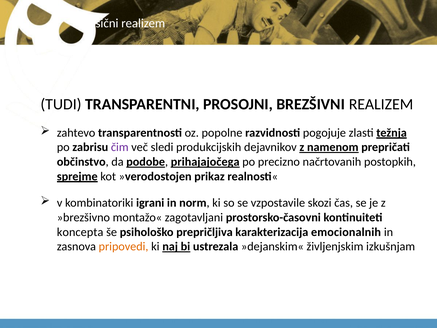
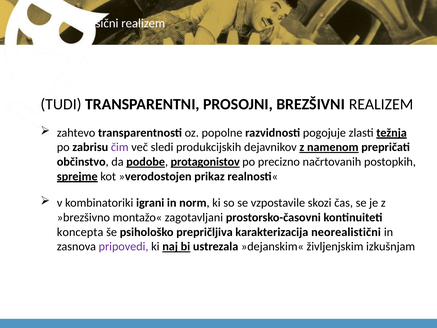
prihajajočega: prihajajočega -> protagonistov (205, 162)
emocionalnih: emocionalnih -> neorealistični (346, 232)
pripovedi colour: orange -> purple (124, 246)
